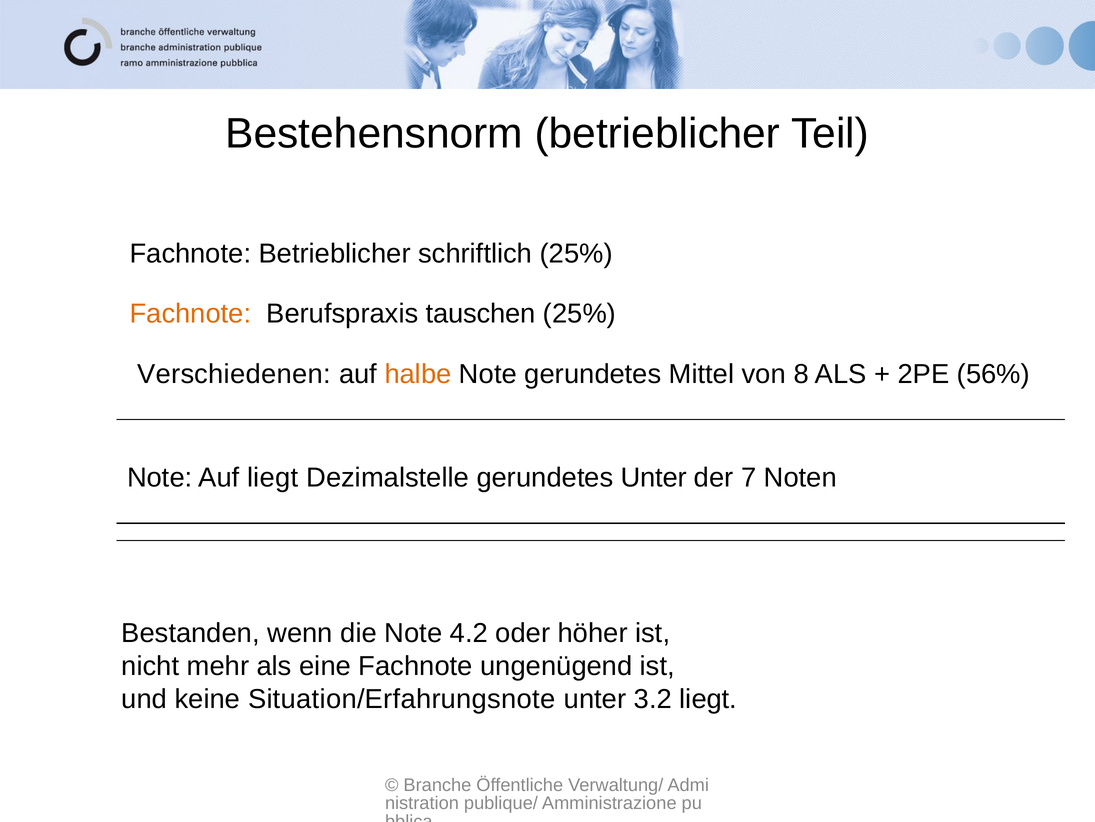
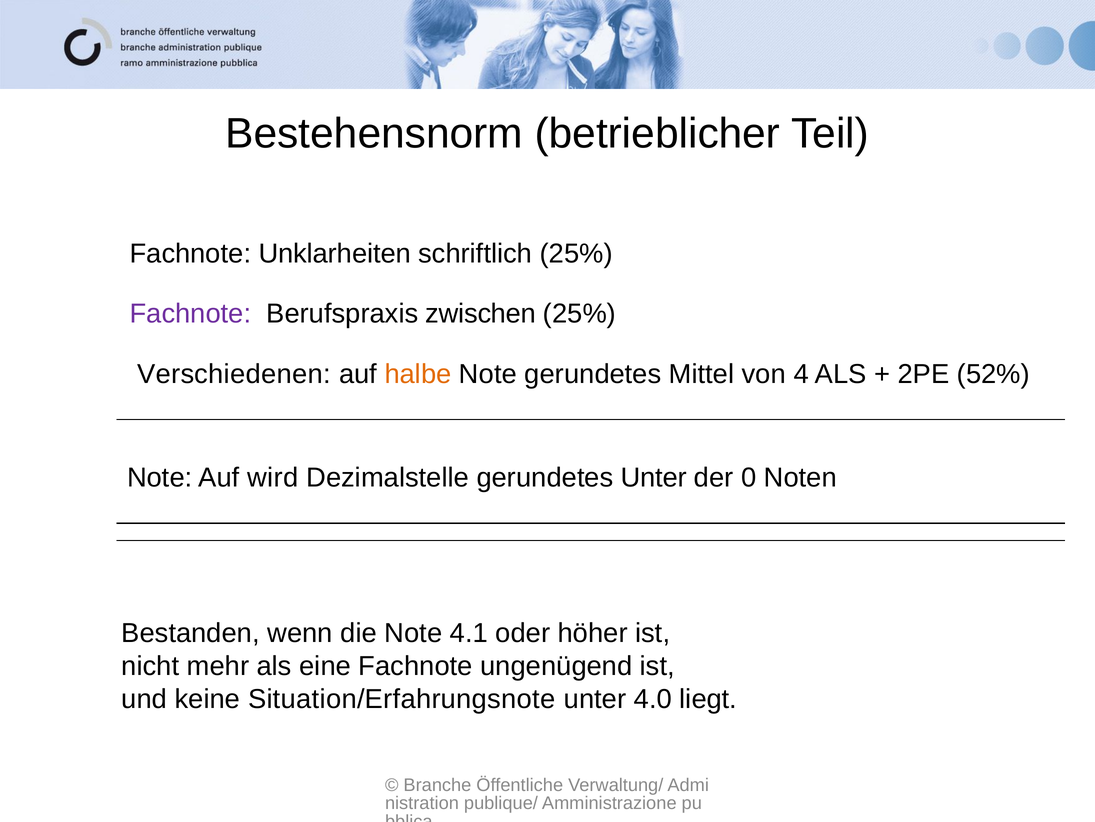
Fachnote Betrieblicher: Betrieblicher -> Unklarheiten (335, 253)
Fachnote colour: orange -> purple (190, 314)
tauschen: tauschen -> zwischen (481, 314)
8: 8 -> 4 (801, 374)
56%: 56% -> 52% (993, 374)
Auf liegt: liegt -> wird (273, 477)
7: 7 -> 0 (749, 477)
4.2: 4.2 -> 4.1 (469, 633)
3.2: 3.2 -> 4.0 (653, 698)
